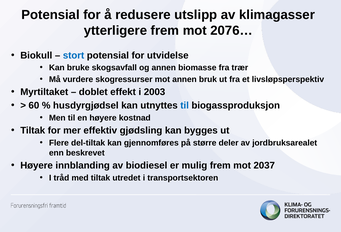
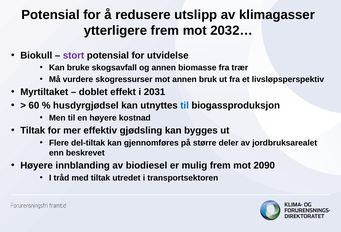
2076…: 2076… -> 2032… (232, 31)
stort colour: blue -> purple (74, 55)
2003: 2003 -> 2031 (155, 92)
2037: 2037 -> 2090 (264, 166)
